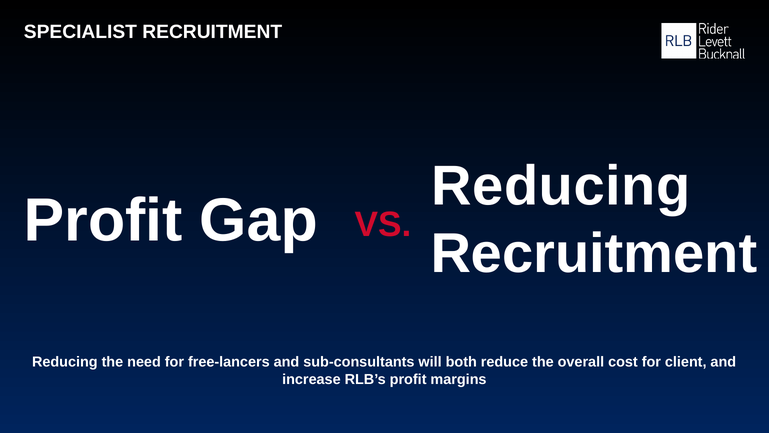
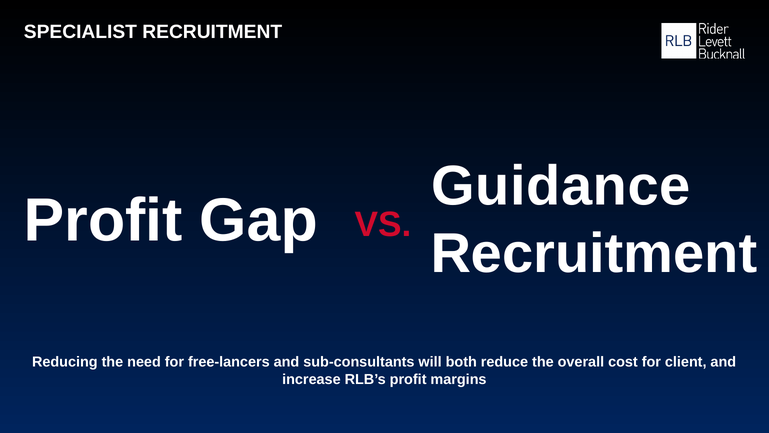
Reducing: Reducing -> Guidance (561, 186)
